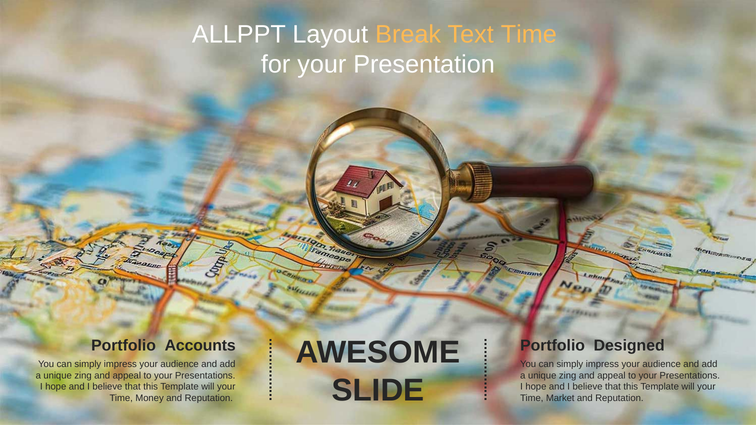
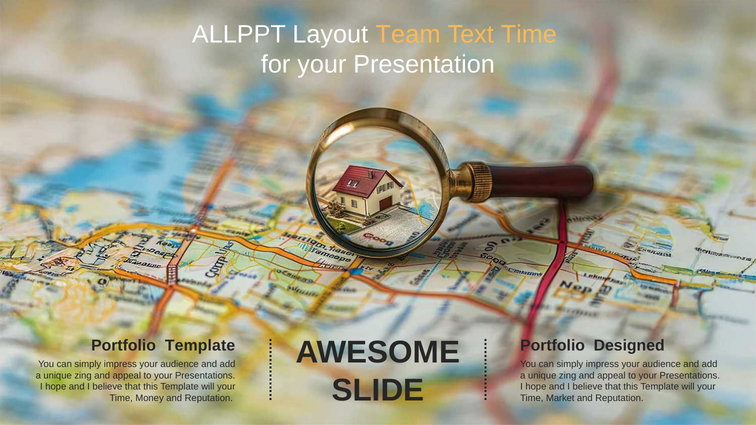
Break: Break -> Team (408, 34)
Portfolio Accounts: Accounts -> Template (200, 346)
